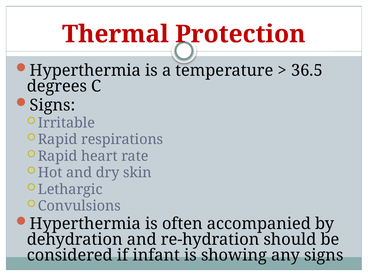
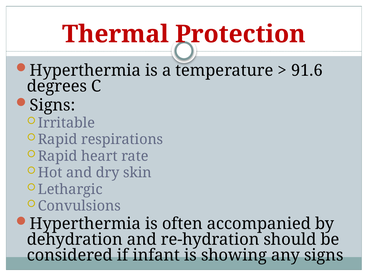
36.5: 36.5 -> 91.6 (307, 70)
